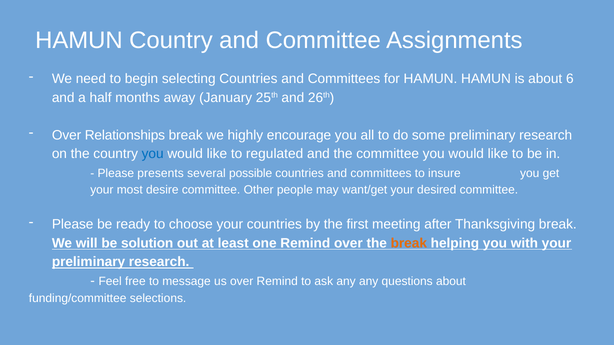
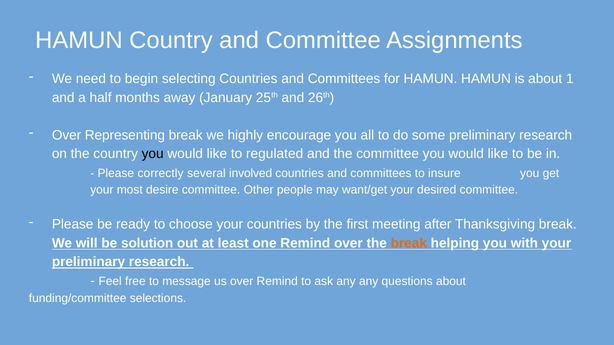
6: 6 -> 1 (570, 79)
Relationships: Relationships -> Representing (125, 135)
you colour: blue -> black (153, 154)
presents: presents -> correctly (161, 173)
possible: possible -> involved (251, 173)
